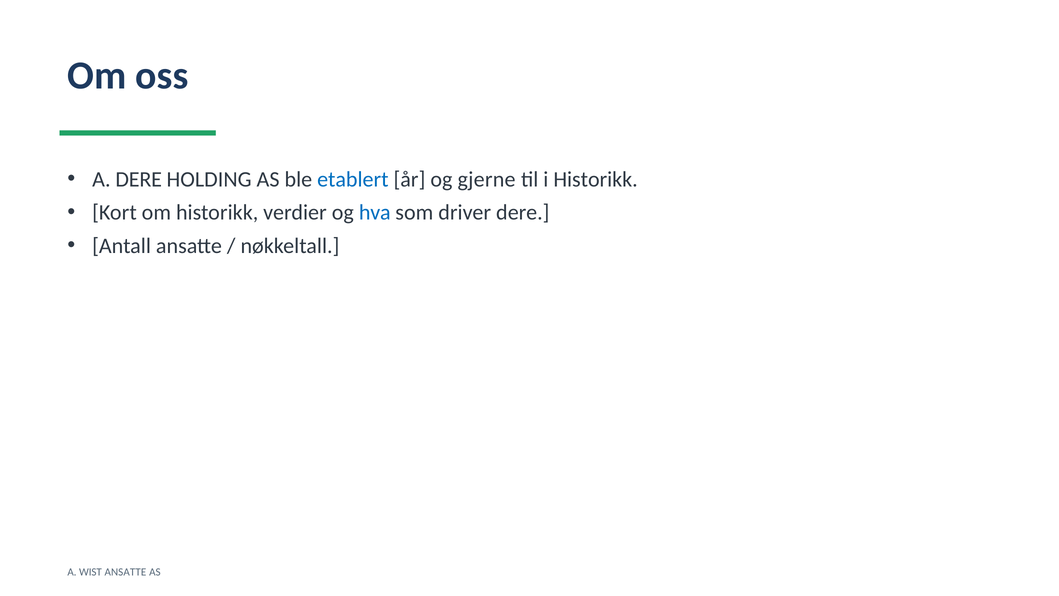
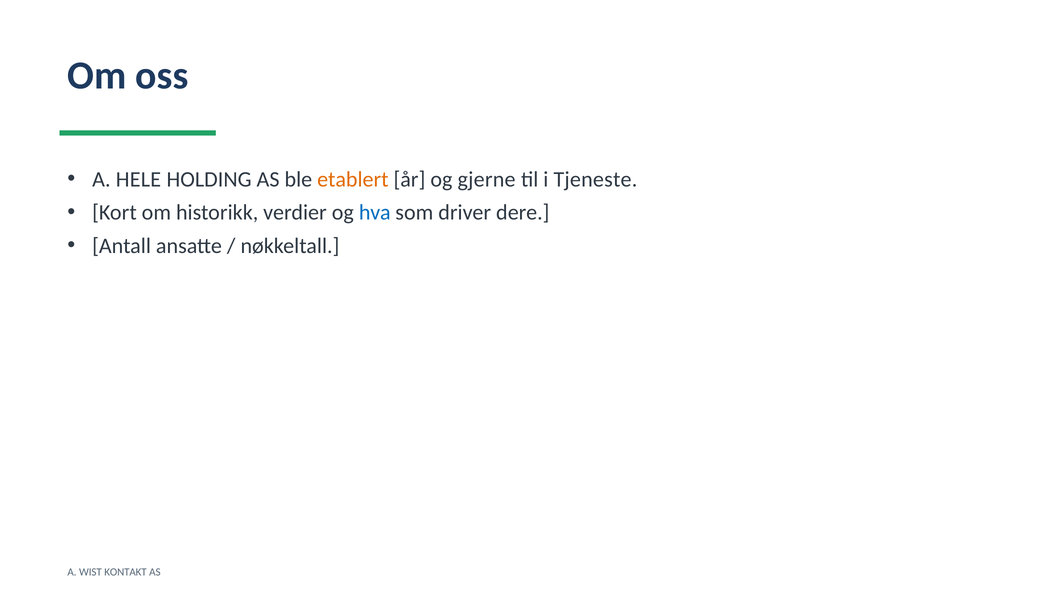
A DERE: DERE -> HELE (138, 179)
etablert colour: blue -> orange (353, 179)
i Historikk: Historikk -> Tjeneste (595, 179)
WIST ANSATTE: ANSATTE -> KONTAKT (126, 572)
